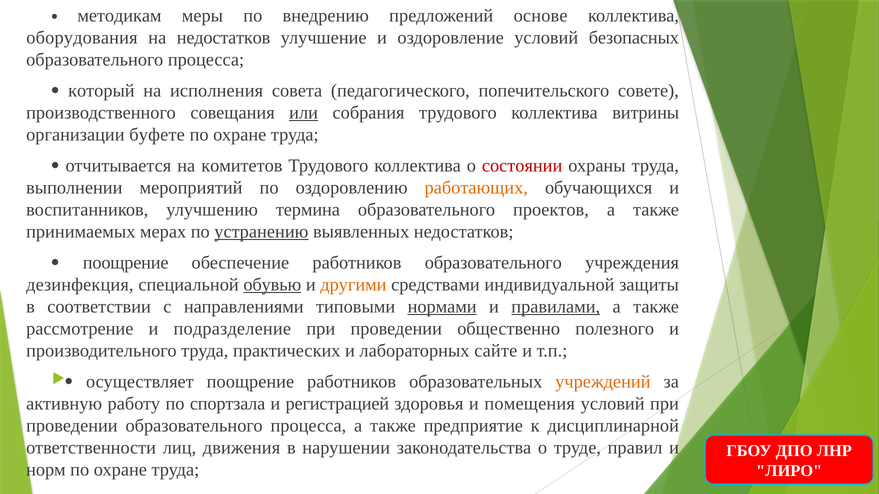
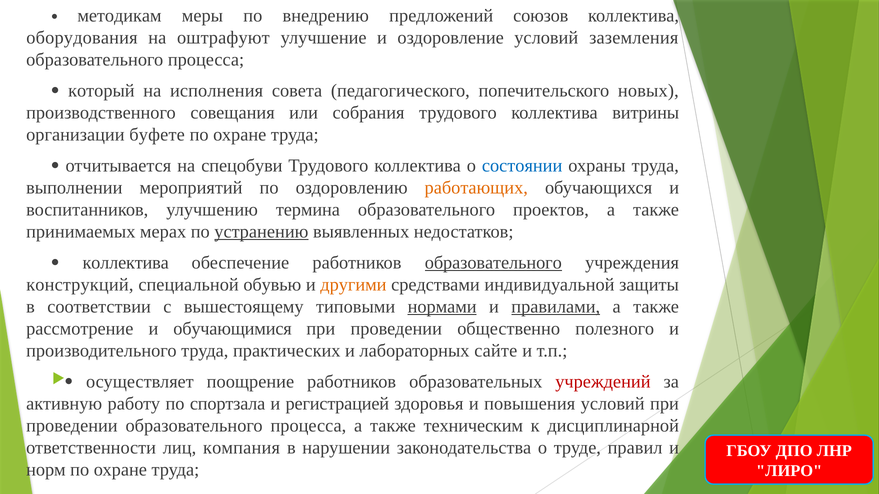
основе: основе -> союзов (541, 16)
на недостатков: недостатков -> оштрафуют (223, 38)
безопасных: безопасных -> заземления (634, 38)
совете: совете -> новых (648, 91)
или underline: present -> none (304, 113)
комитетов: комитетов -> спецобуви (242, 166)
состоянии colour: red -> blue (522, 166)
поощрение: поощрение -> коллектива (126, 263)
образовательного underline: none -> present (493, 263)
дезинфекция: дезинфекция -> конструкций (80, 285)
обувью underline: present -> none (272, 285)
направлениями: направлениями -> вышестоящему (244, 307)
подразделение: подразделение -> обучающимися (232, 329)
учреждений colour: orange -> red (603, 382)
помещения: помещения -> повышения (530, 404)
предприятие: предприятие -> техническим (473, 426)
движения: движения -> компания (241, 448)
